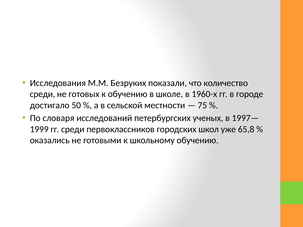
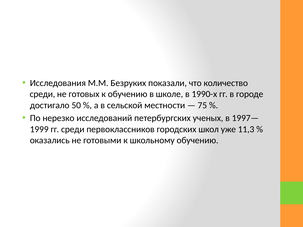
1960-х: 1960-х -> 1990-х (204, 94)
словаря: словаря -> нерезко (59, 118)
65,8: 65,8 -> 11,3 (246, 129)
